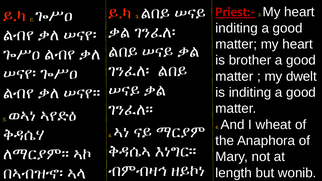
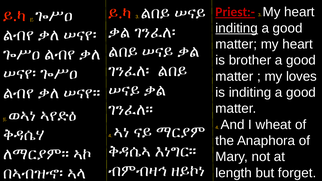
inditing underline: none -> present (237, 28)
dwelt: dwelt -> loves (301, 76)
wonib: wonib -> forget (297, 173)
